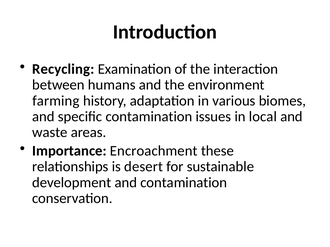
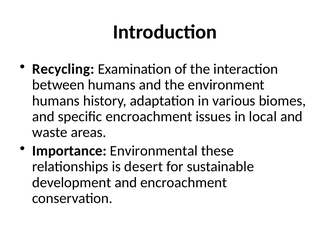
farming: farming -> humans (56, 101)
specific contamination: contamination -> encroachment (149, 117)
Encroachment: Encroachment -> Environmental (154, 151)
and contamination: contamination -> encroachment (184, 183)
